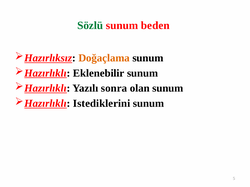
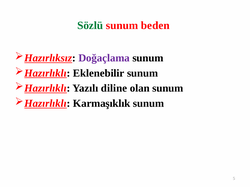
Doğaçlama colour: orange -> purple (104, 58)
sonra: sonra -> diline (114, 88)
Istediklerini: Istediklerini -> Karmaşıklık (102, 104)
